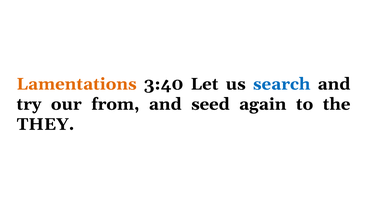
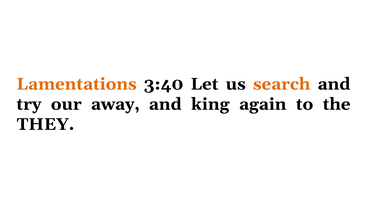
search colour: blue -> orange (282, 84)
from: from -> away (115, 104)
seed: seed -> king (210, 104)
